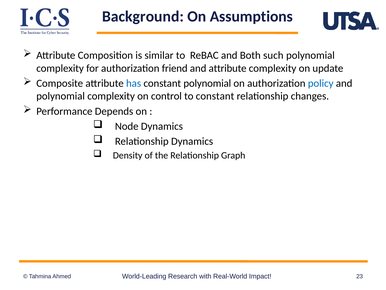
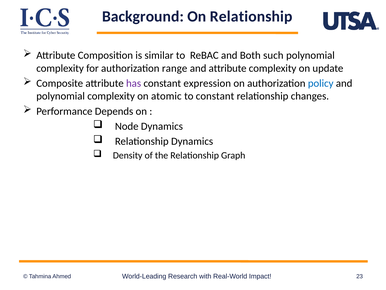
On Assumptions: Assumptions -> Relationship (251, 16)
friend: friend -> range (175, 68)
has colour: blue -> purple (134, 83)
constant polynomial: polynomial -> expression (207, 83)
control: control -> atomic (166, 96)
